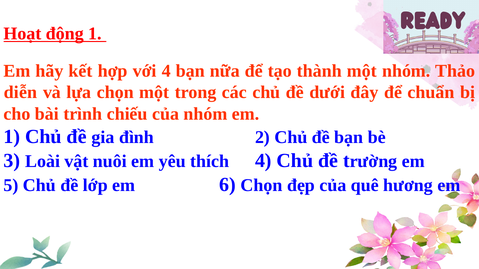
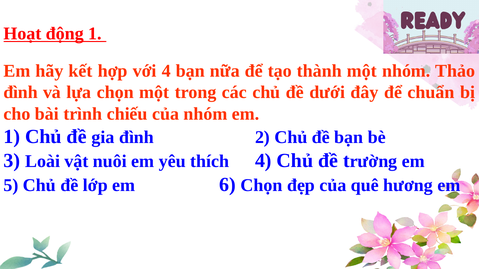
diễn: diễn -> đình (21, 92)
